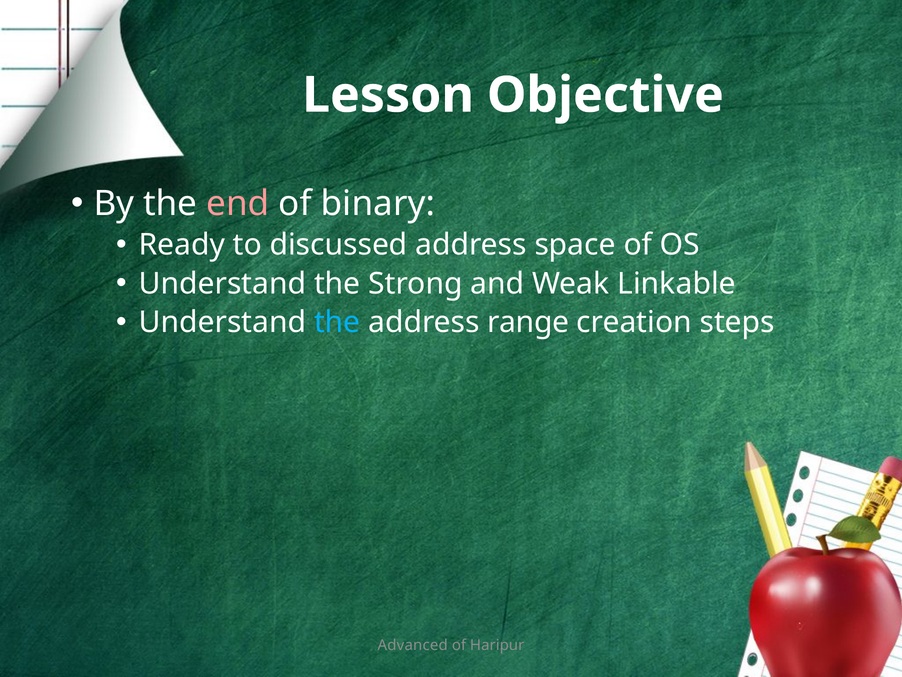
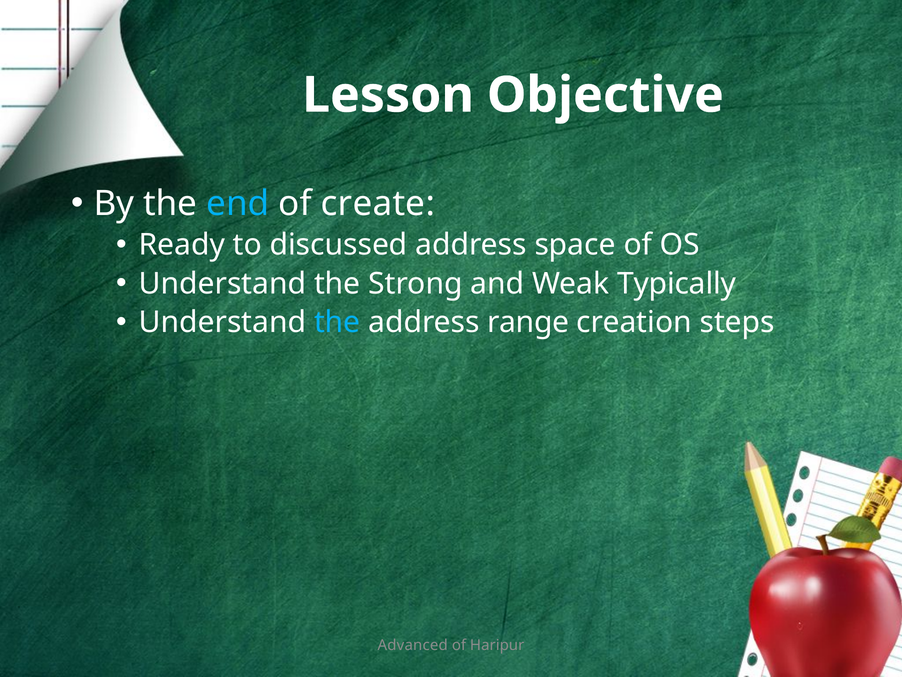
end colour: pink -> light blue (238, 203)
binary: binary -> create (378, 203)
Linkable: Linkable -> Typically (677, 283)
